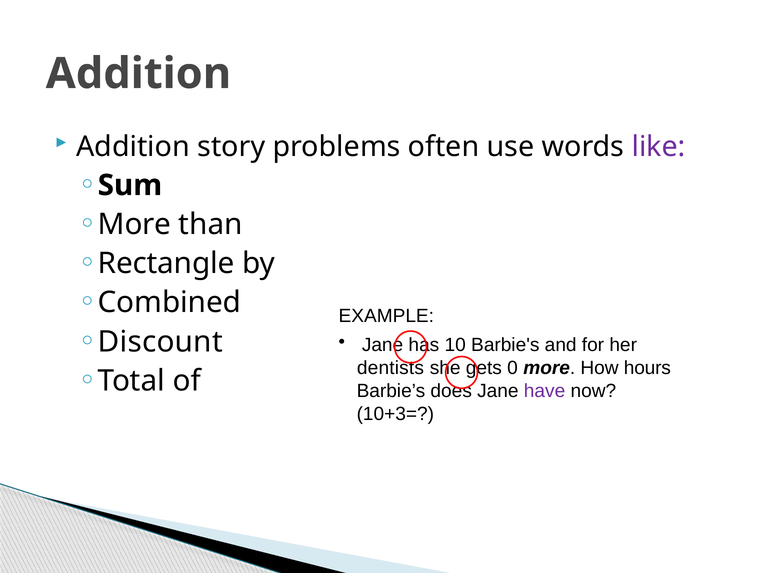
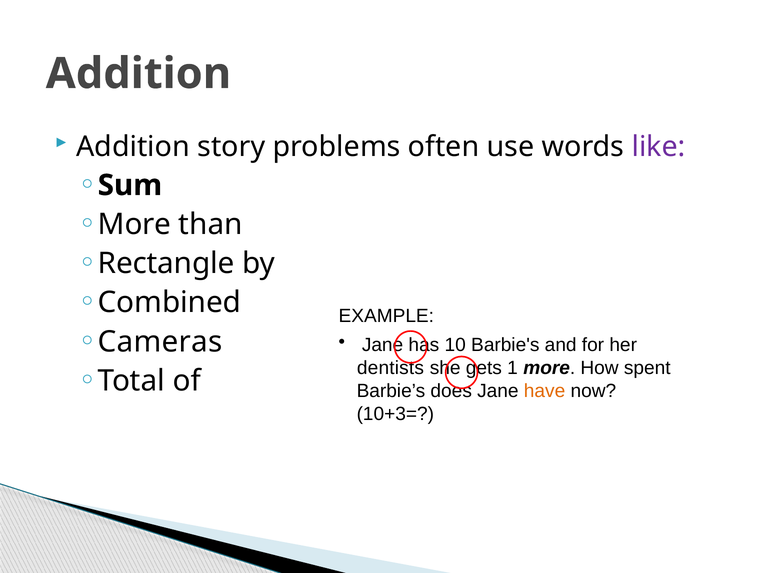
Discount: Discount -> Cameras (160, 342)
0: 0 -> 1 (513, 368)
hours: hours -> spent (647, 368)
have colour: purple -> orange (545, 391)
